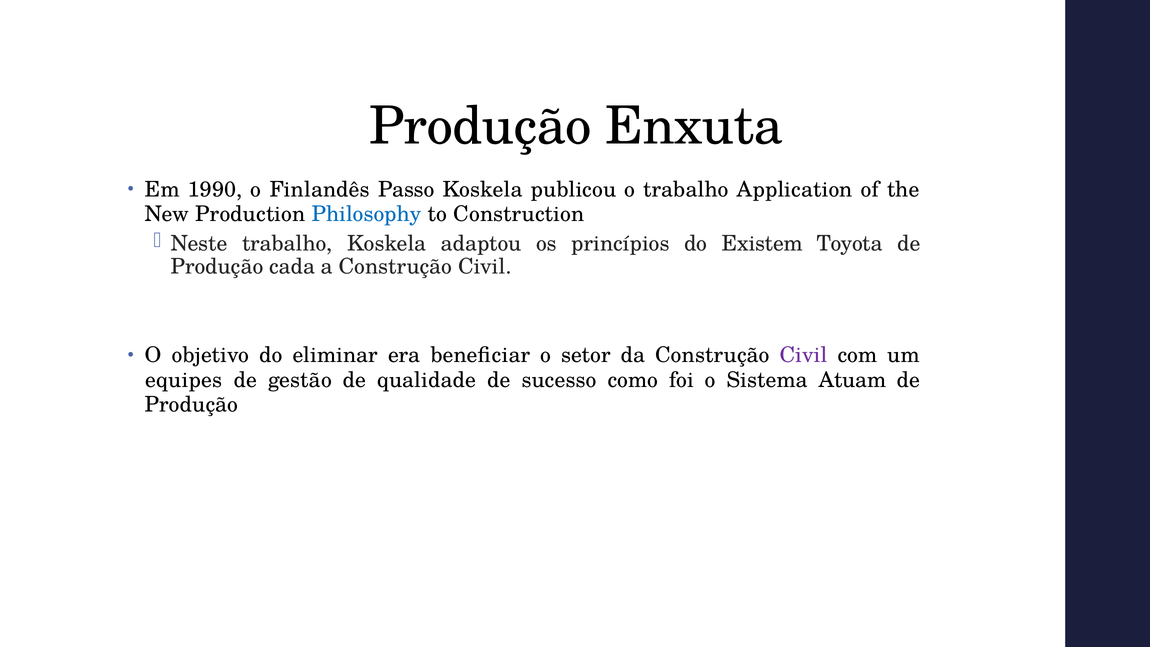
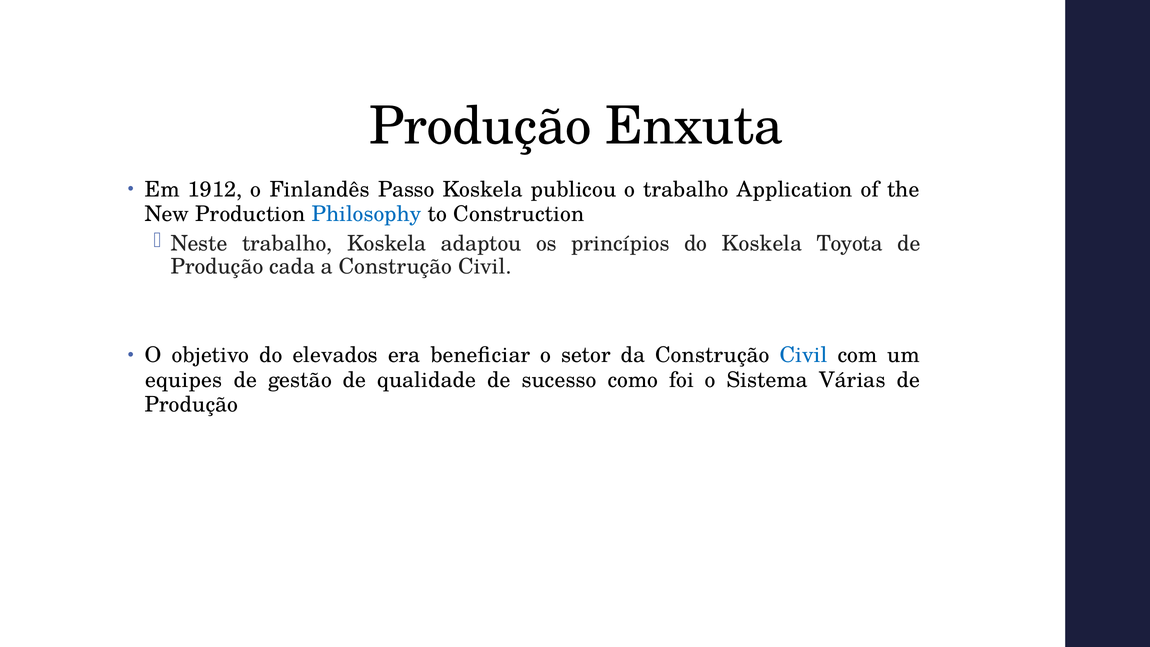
1990: 1990 -> 1912 (215, 189)
do Existem: Existem -> Koskela (762, 244)
eliminar: eliminar -> elevados (335, 355)
Civil colour: purple -> blue (804, 355)
Atuam: Atuam -> Várias (852, 380)
